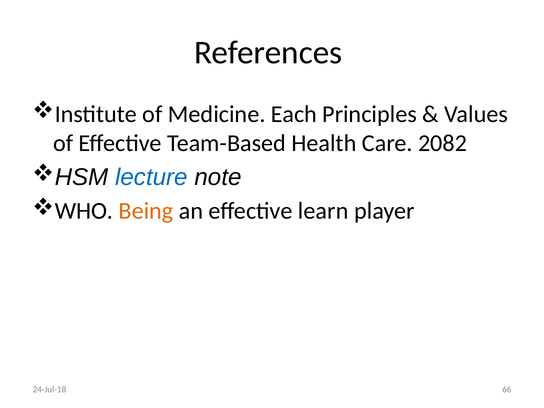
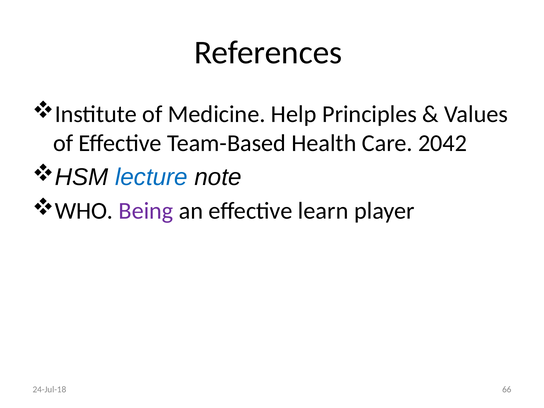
Each: Each -> Help (294, 114)
2082: 2082 -> 2042 (443, 143)
Being colour: orange -> purple (146, 211)
